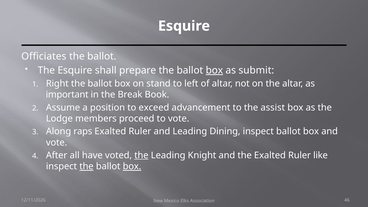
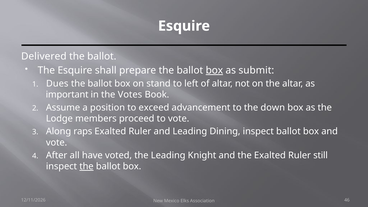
Officiates: Officiates -> Delivered (44, 56)
Right: Right -> Dues (57, 84)
Break: Break -> Votes (130, 95)
assist: assist -> down (273, 108)
the underline: present -> none (141, 155)
like: like -> still (321, 155)
box underline: present -> none (132, 166)
